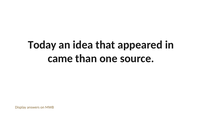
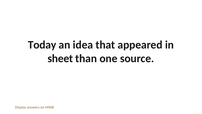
came: came -> sheet (60, 58)
